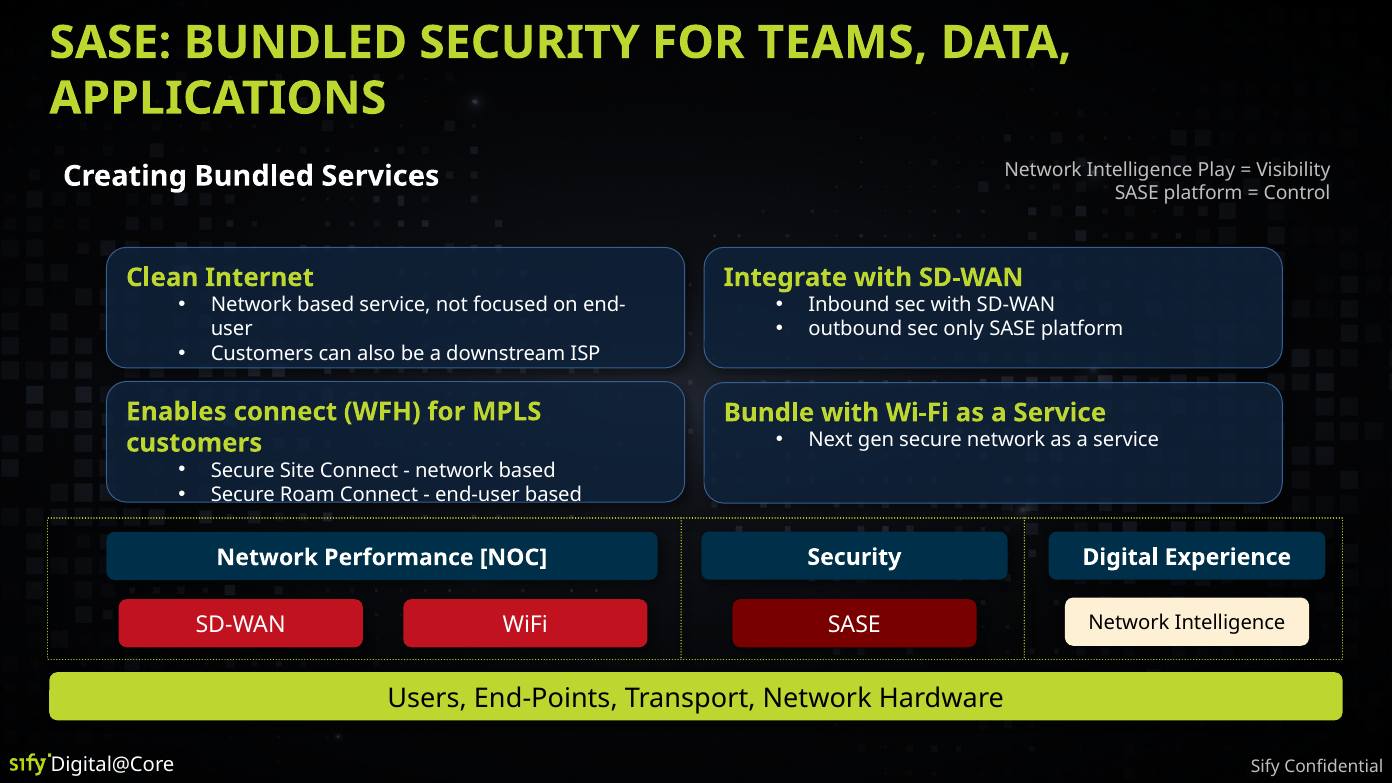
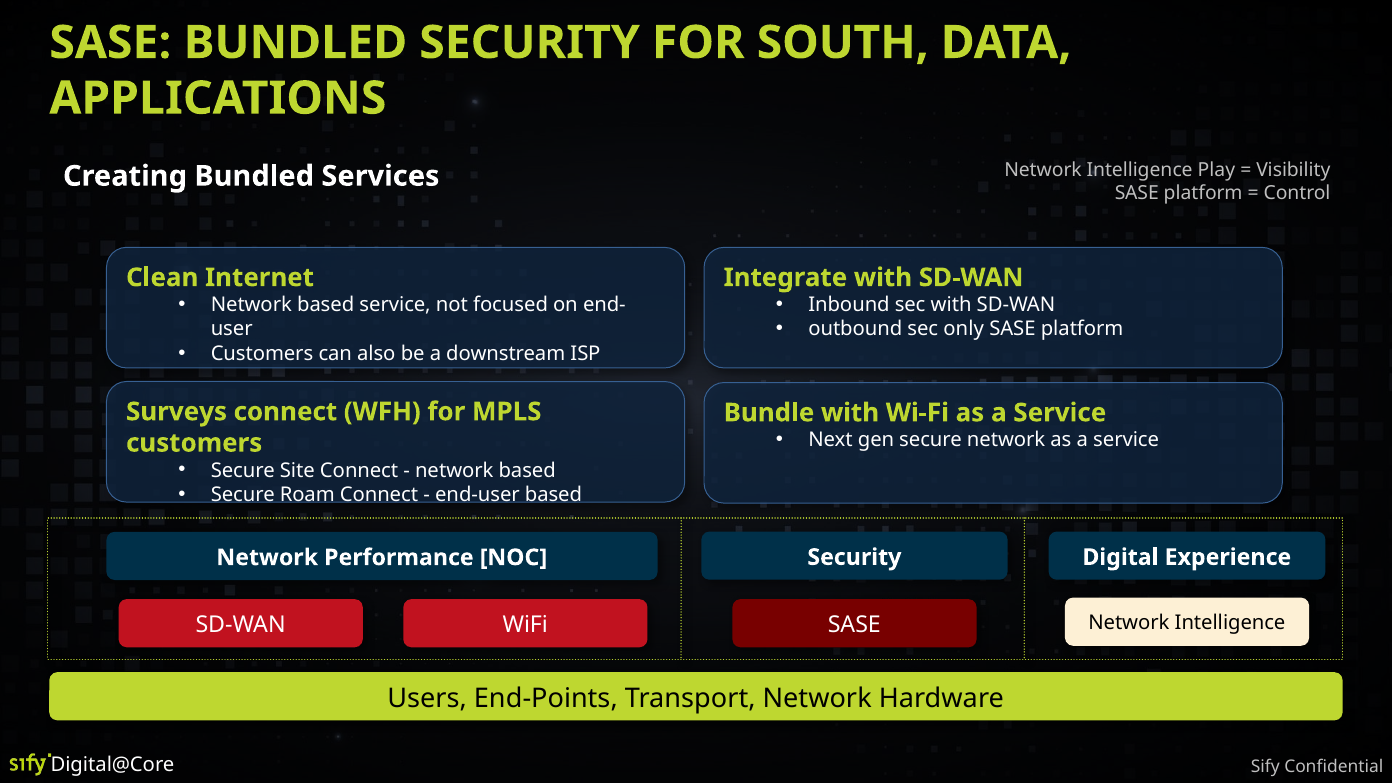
TEAMS: TEAMS -> SOUTH (843, 43)
Enables: Enables -> Surveys (177, 412)
